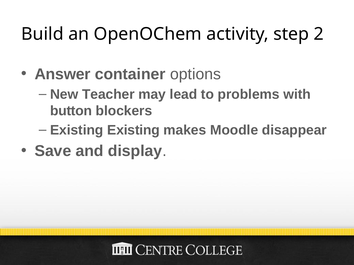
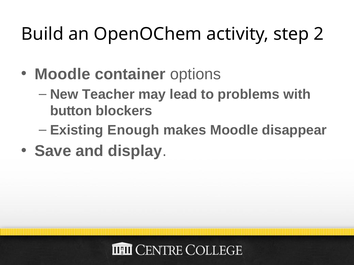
Answer: Answer -> Moodle (62, 74)
Existing Existing: Existing -> Enough (133, 130)
